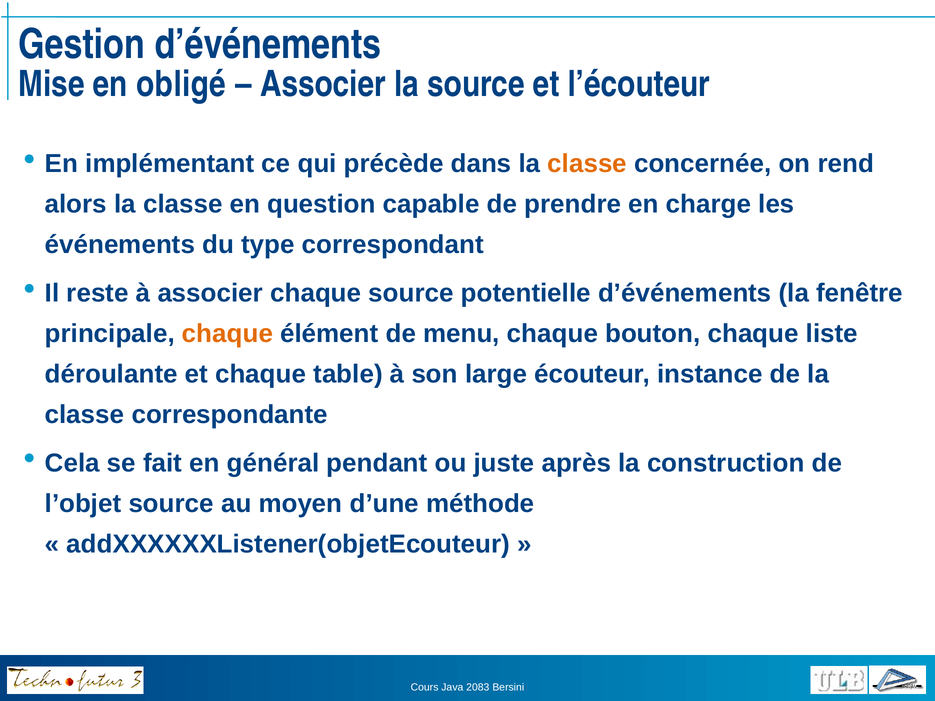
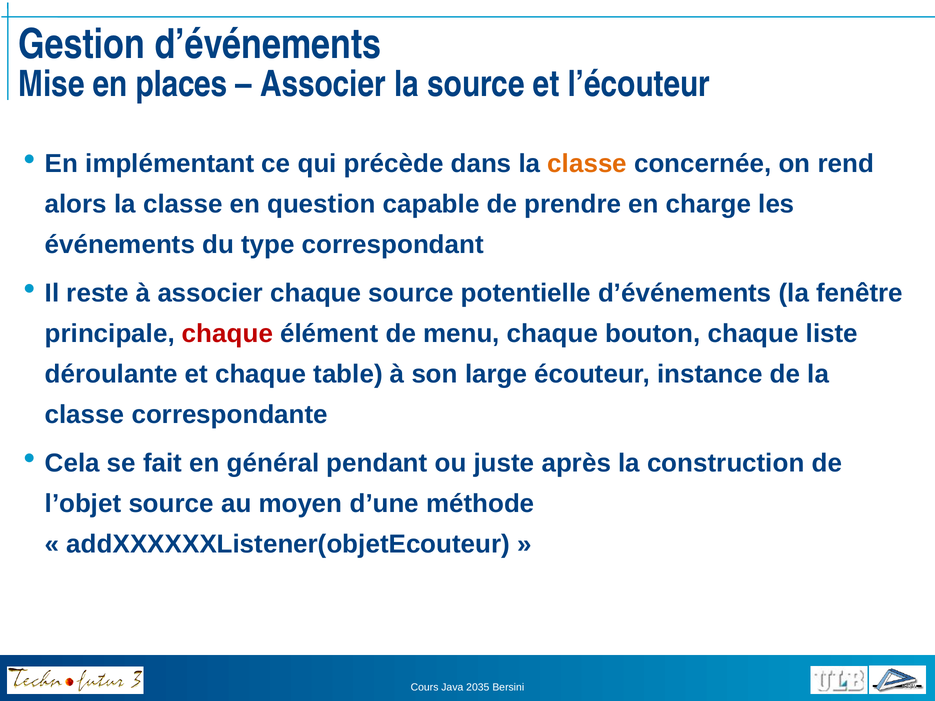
obligé: obligé -> places (182, 85)
chaque colour: orange -> red (227, 334)
2083: 2083 -> 2035 (478, 688)
